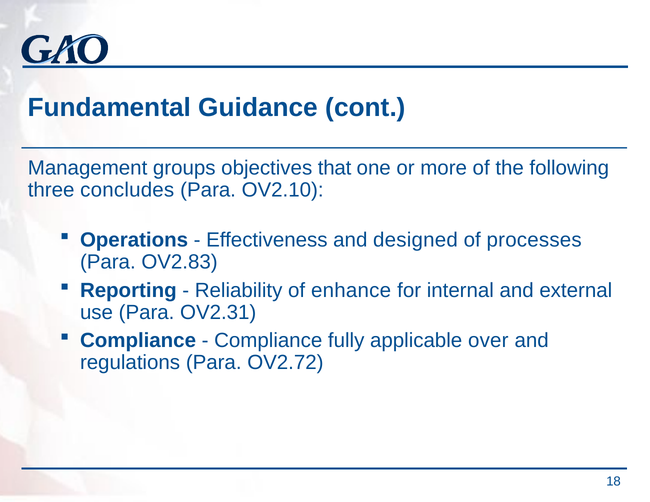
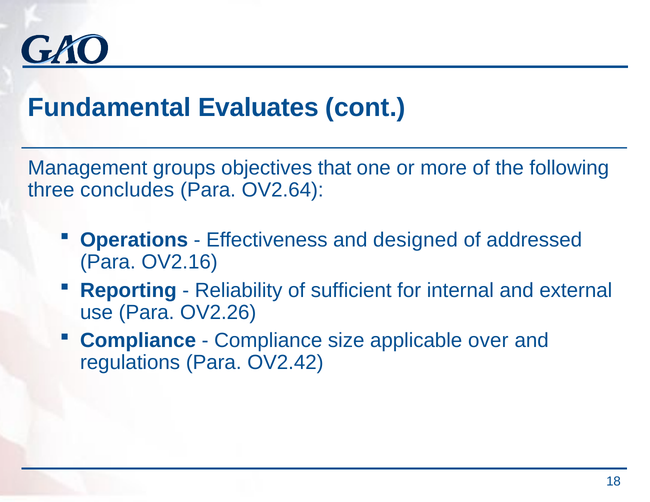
Guidance: Guidance -> Evaluates (258, 108)
OV2.10: OV2.10 -> OV2.64 (283, 190)
processes: processes -> addressed (534, 240)
OV2.83: OV2.83 -> OV2.16 (180, 262)
enhance: enhance -> sufficient (351, 290)
OV2.31: OV2.31 -> OV2.26 (218, 313)
fully: fully -> size (346, 341)
OV2.72: OV2.72 -> OV2.42 (285, 363)
